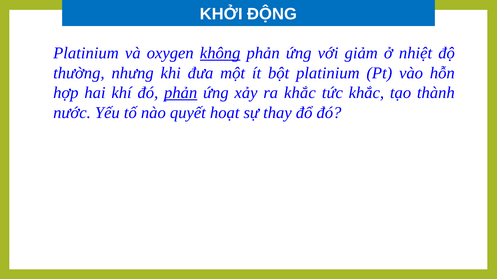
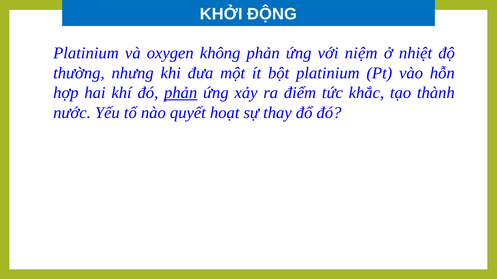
không underline: present -> none (220, 53)
giảm: giảm -> niệm (361, 53)
ra khắc: khắc -> điểm (300, 93)
